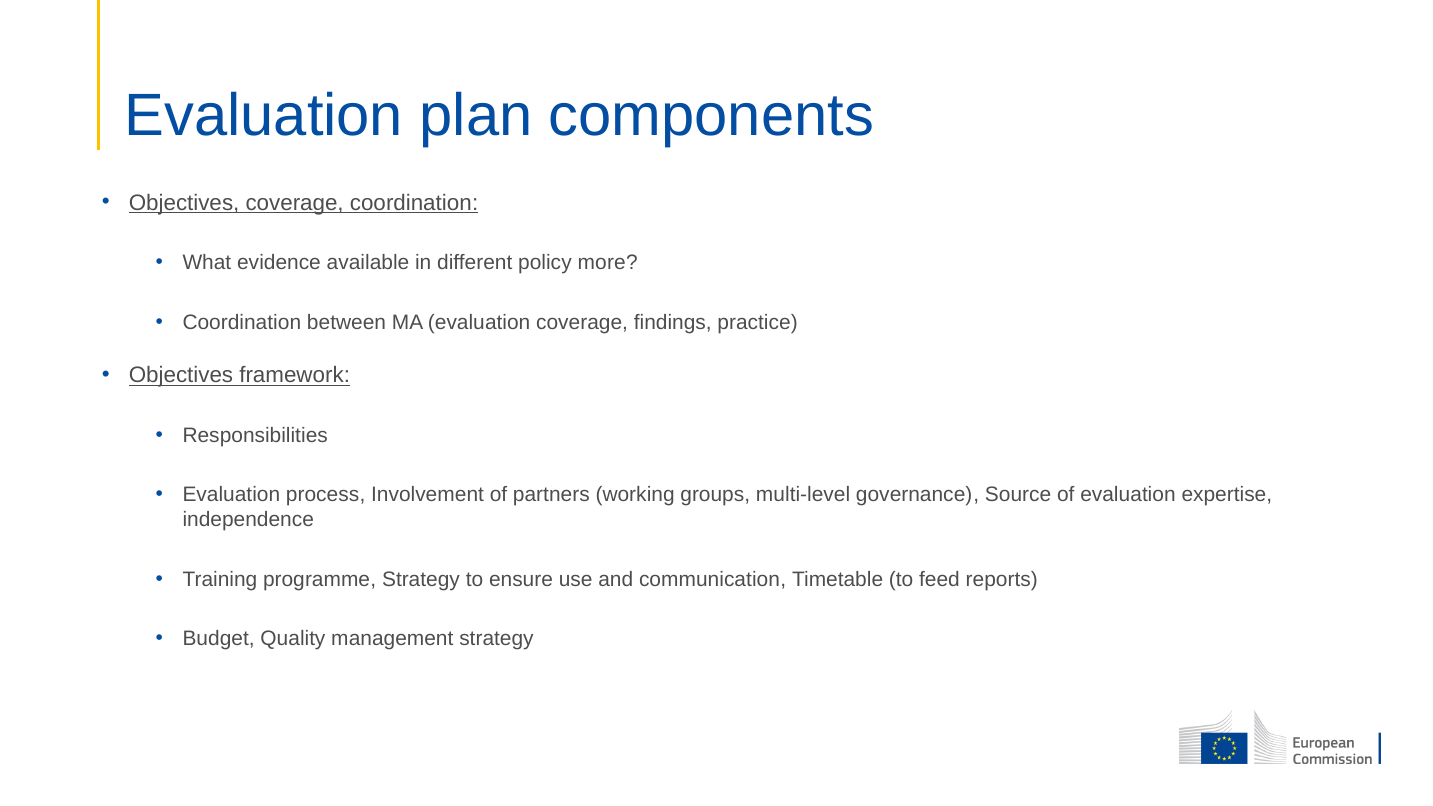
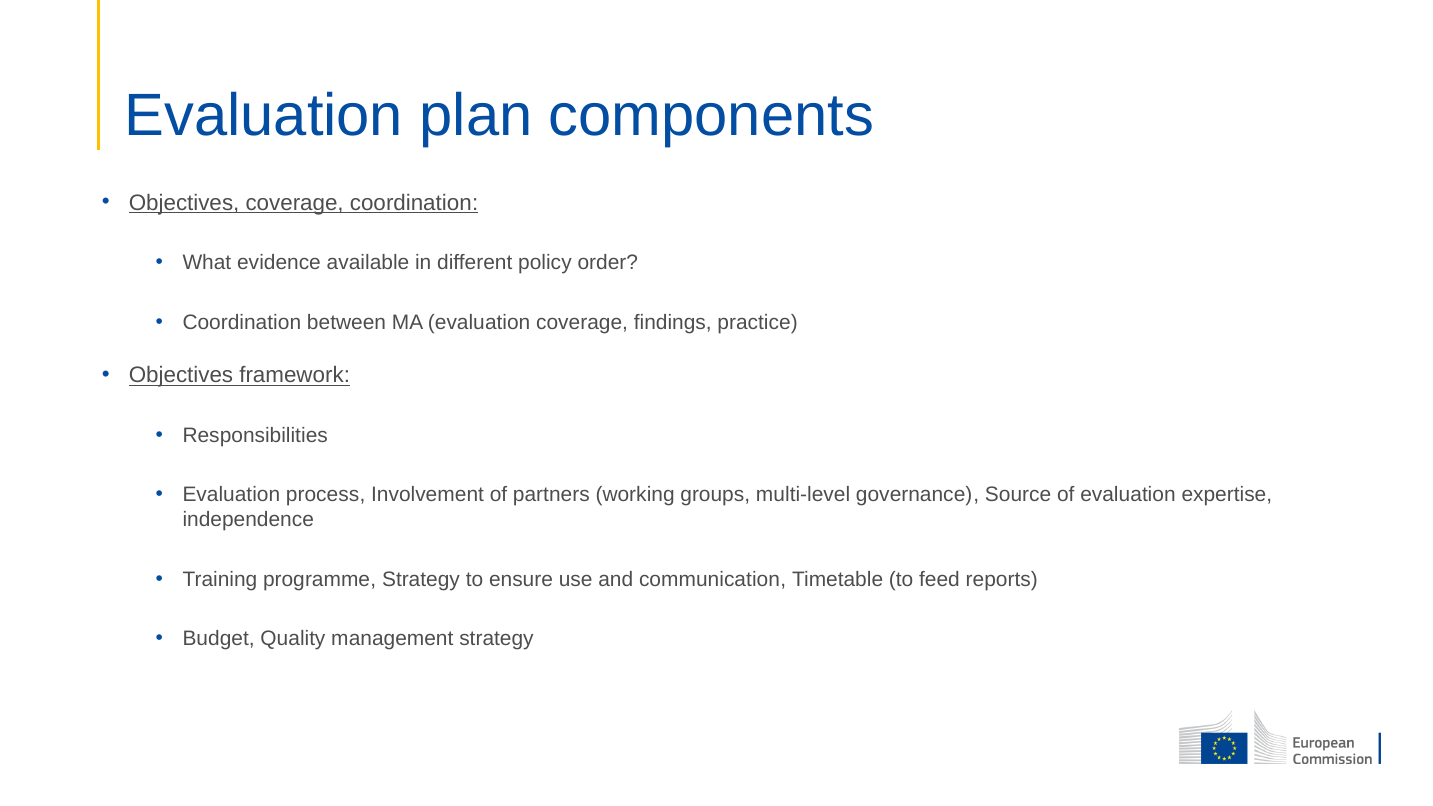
more: more -> order (608, 263)
